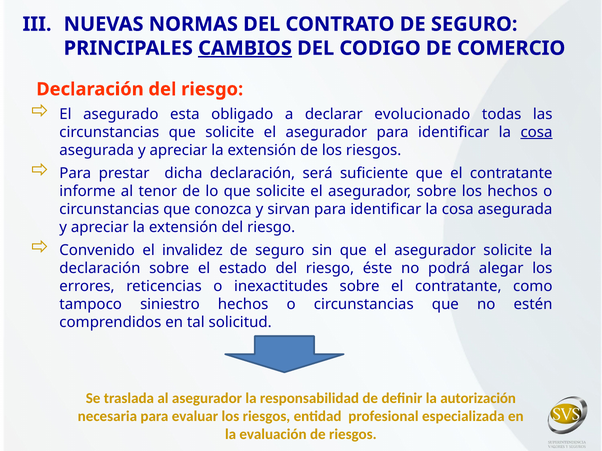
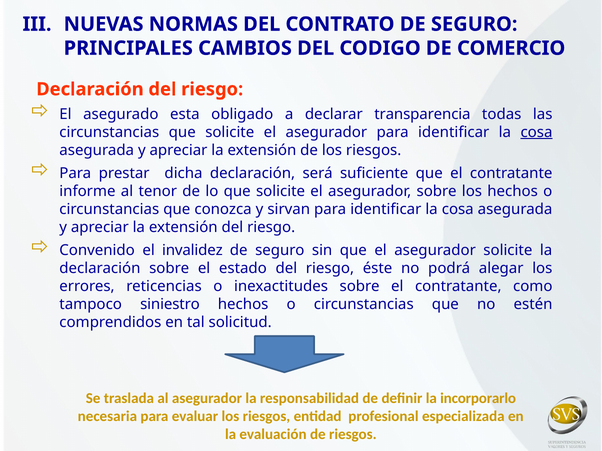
CAMBIOS underline: present -> none (245, 48)
evolucionado: evolucionado -> transparencia (422, 114)
autorización: autorización -> incorporarlo (478, 399)
